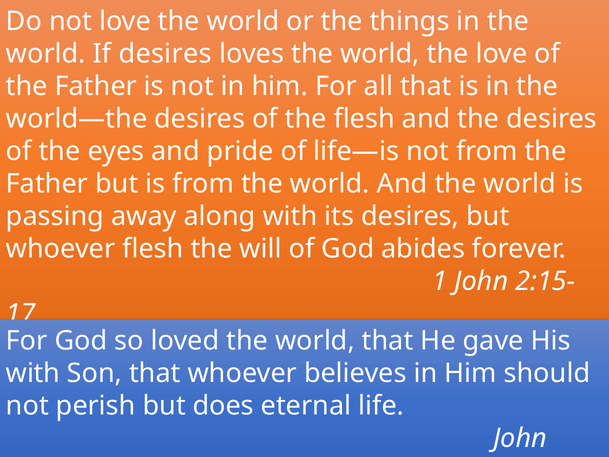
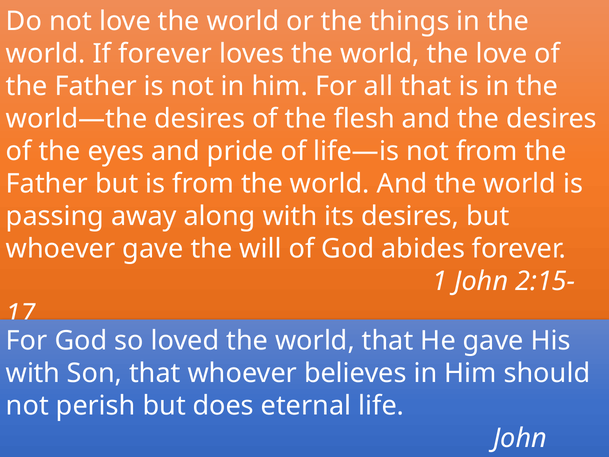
If desires: desires -> forever (165, 54)
whoever flesh: flesh -> gave (153, 249)
